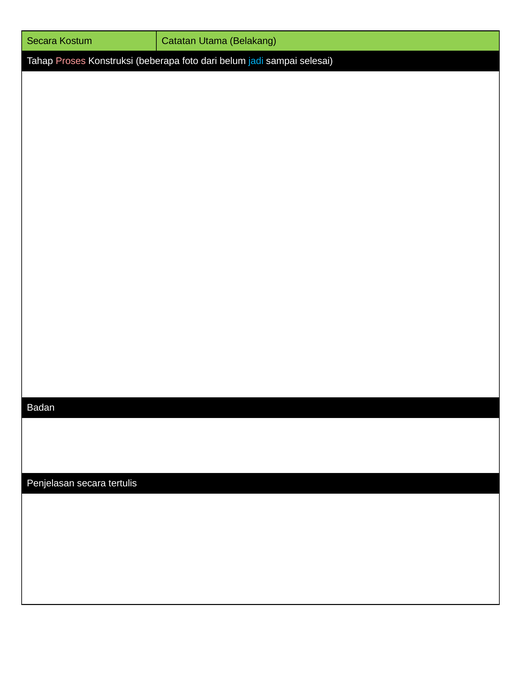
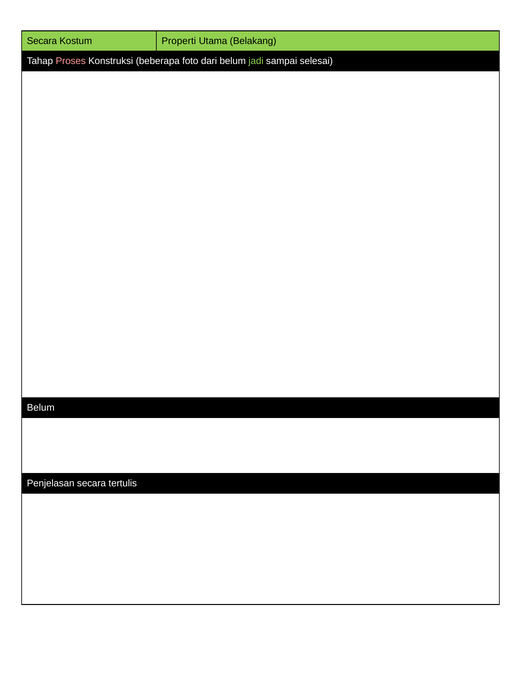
Catatan: Catatan -> Properti (179, 41)
jadi colour: light blue -> light green (256, 61)
Badan: Badan -> Belum (41, 408)
